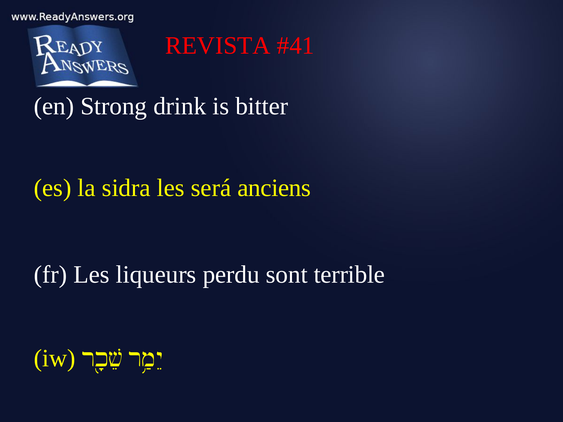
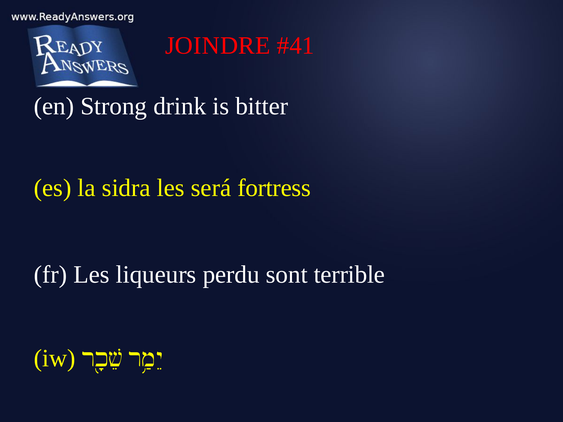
REVISTA: REVISTA -> JOINDRE (218, 46)
anciens: anciens -> fortress (274, 188)
